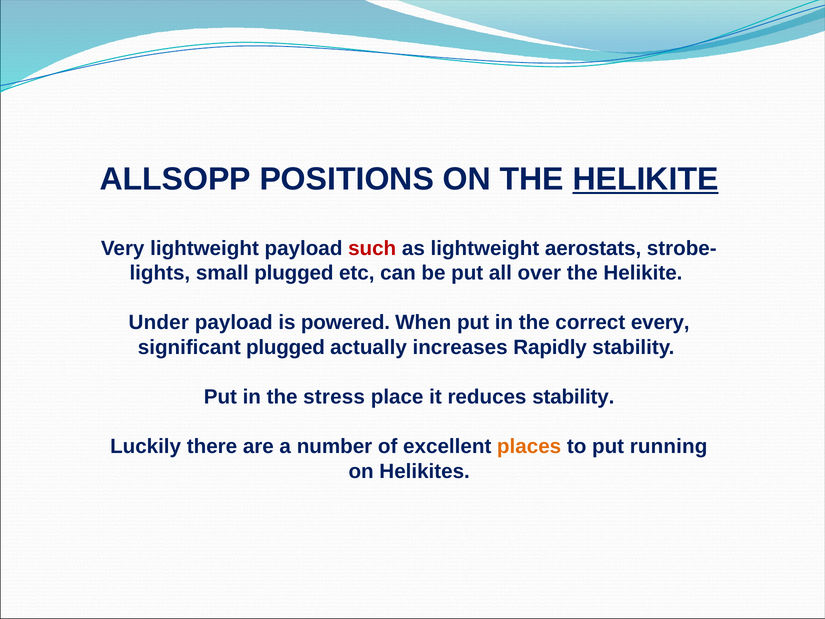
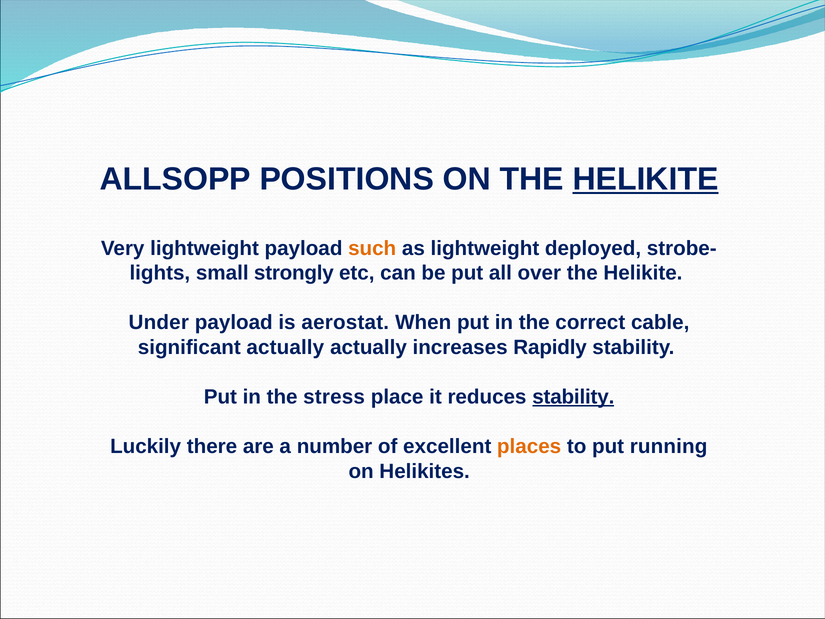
such colour: red -> orange (372, 248)
aerostats: aerostats -> deployed (593, 248)
small plugged: plugged -> strongly (294, 273)
powered: powered -> aerostat (345, 323)
every: every -> cable (660, 323)
significant plugged: plugged -> actually (285, 347)
stability underline: none -> present (573, 397)
